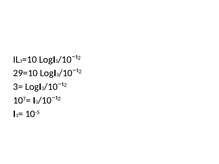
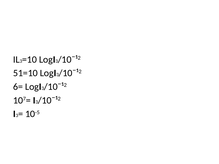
29=10: 29=10 -> 51=10 (25, 73)
3=: 3= -> 6= (18, 87)
